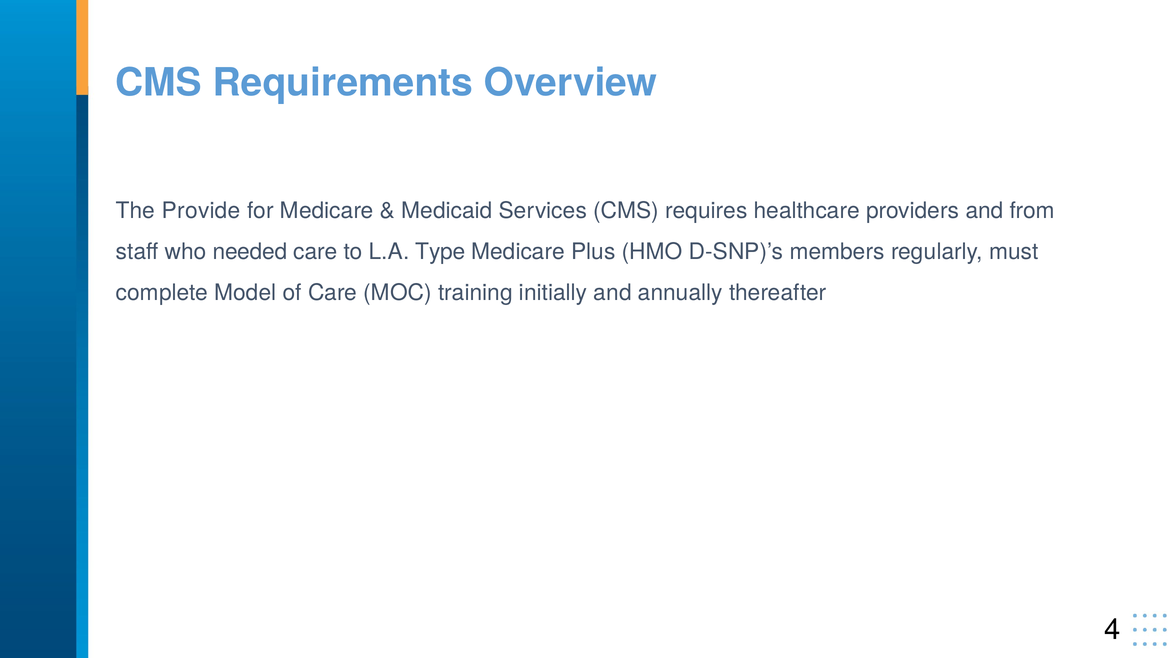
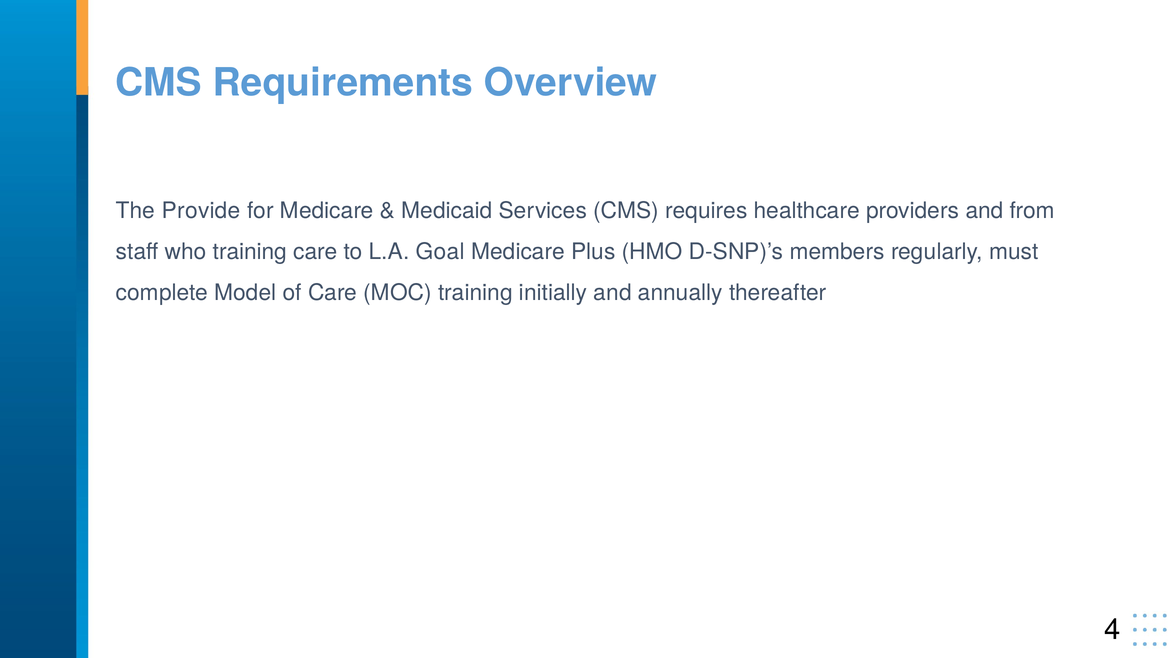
who needed: needed -> training (250, 252)
Type: Type -> Goal (440, 252)
